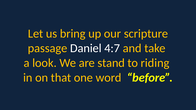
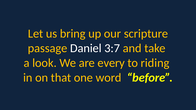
4:7: 4:7 -> 3:7 (112, 48)
stand: stand -> every (111, 63)
